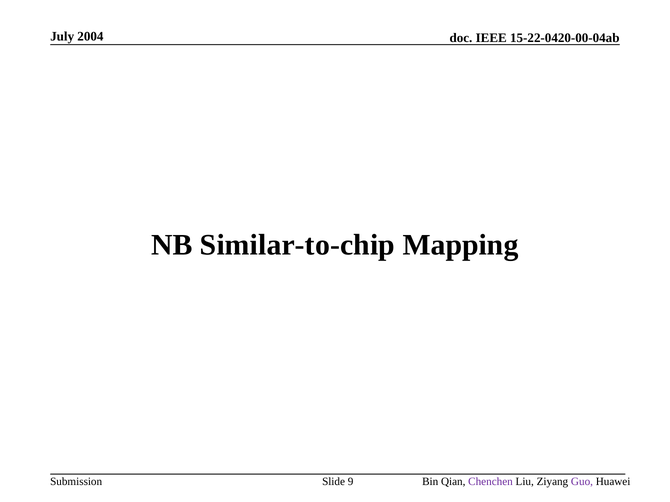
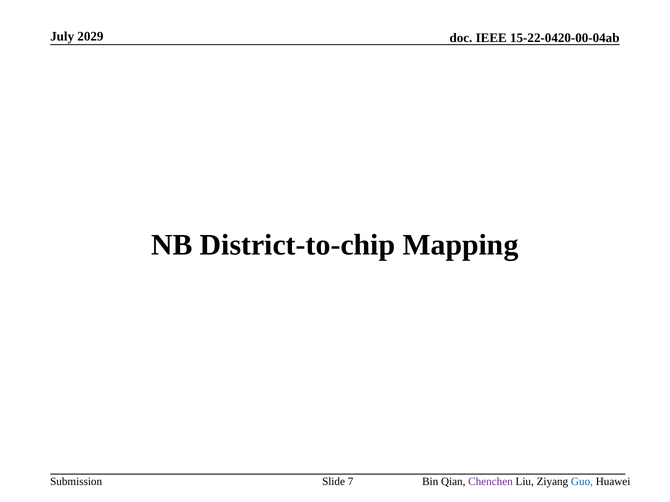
2004: 2004 -> 2029 (90, 37)
Similar-to-chip: Similar-to-chip -> District-to-chip (298, 245)
9: 9 -> 7 (351, 482)
Guo colour: purple -> blue (582, 482)
